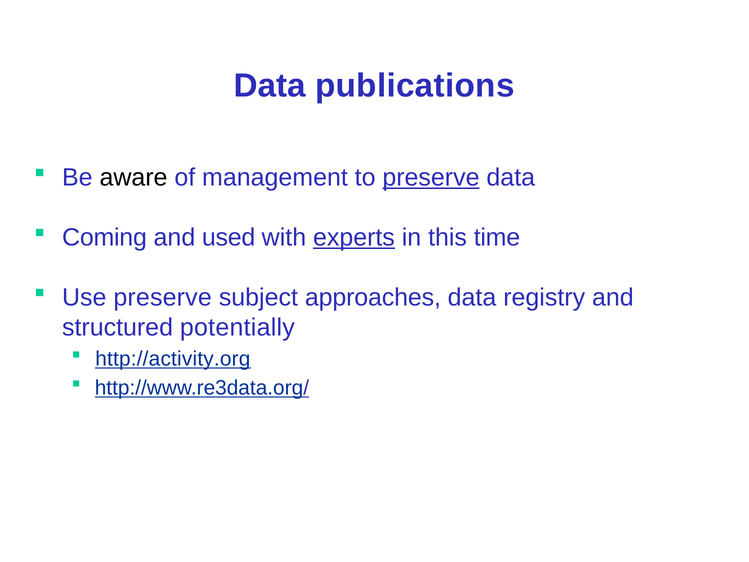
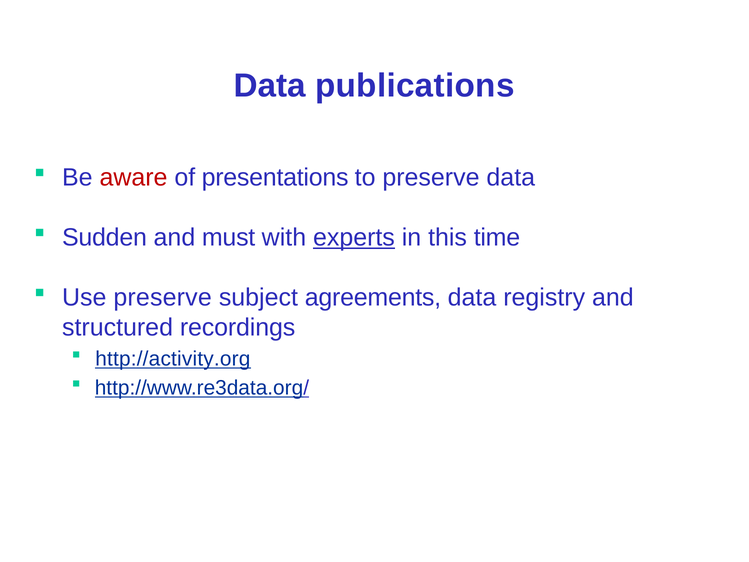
aware colour: black -> red (134, 178)
management: management -> presentations (275, 178)
preserve underline: present -> none (431, 178)
Coming: Coming -> Sudden (104, 237)
used: used -> must (229, 237)
approaches: approaches -> agreements (373, 297)
potentially: potentially -> recordings (238, 327)
